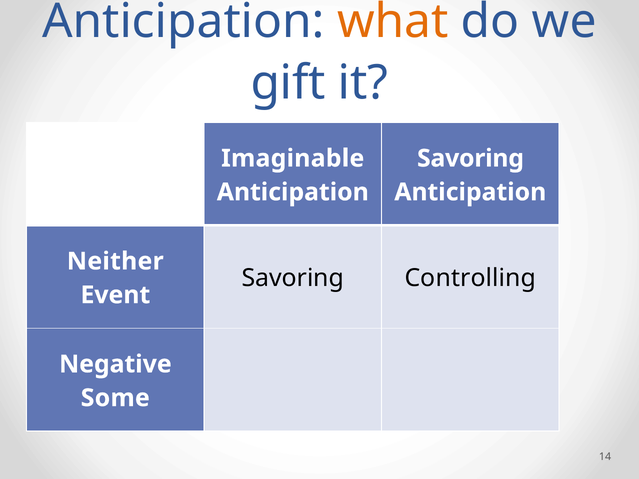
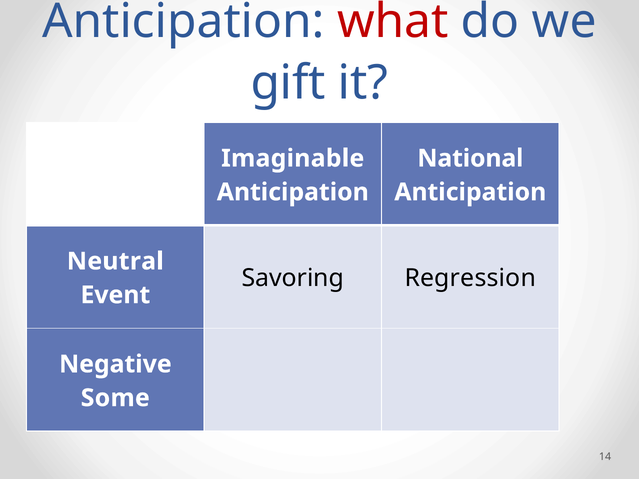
what colour: orange -> red (393, 22)
Savoring: Savoring -> National (470, 158)
Neither: Neither -> Neutral (115, 261)
Controlling: Controlling -> Regression (470, 278)
